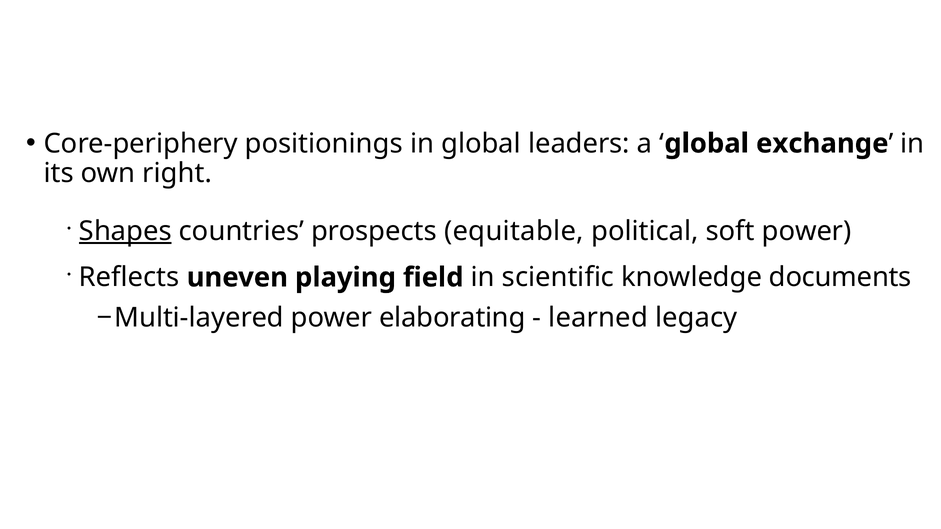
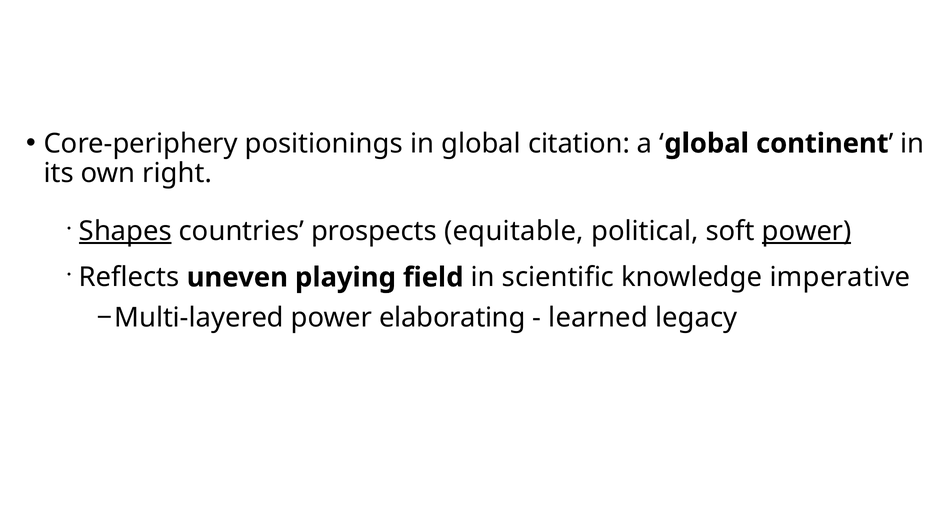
leaders: leaders -> citation (579, 144)
exchange: exchange -> continent (822, 144)
power underline: none -> present (807, 231)
documents: documents -> imperative (840, 278)
